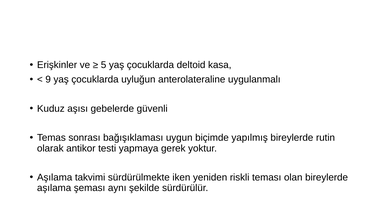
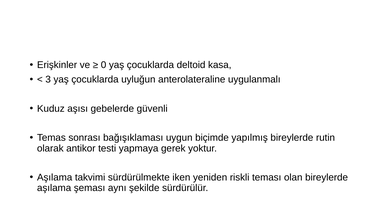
5: 5 -> 0 (104, 65)
9: 9 -> 3 (48, 80)
